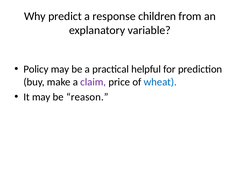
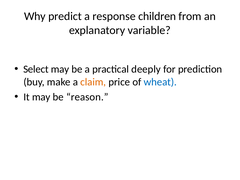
Policy: Policy -> Select (36, 69)
helpful: helpful -> deeply (146, 69)
claim colour: purple -> orange (93, 82)
